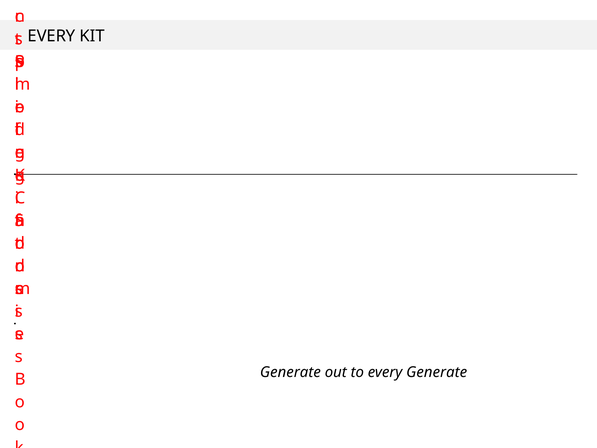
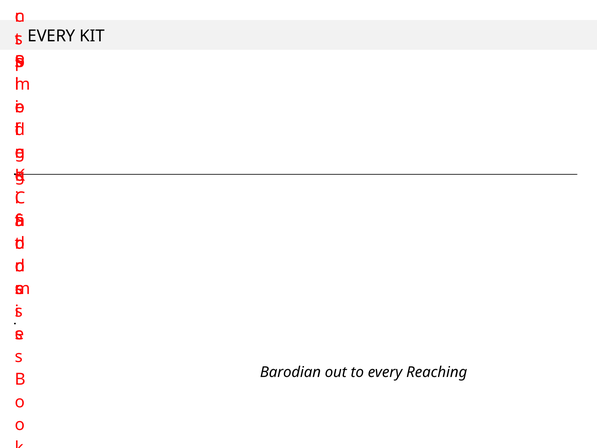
Generate: Generate -> Barodian (290, 372)
every Generate: Generate -> Reaching (437, 372)
